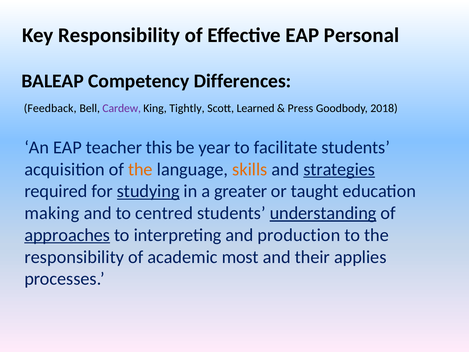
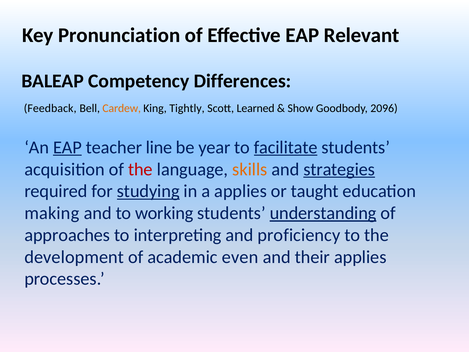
Key Responsibility: Responsibility -> Pronunciation (119, 35)
Personal: Personal -> Relevant (362, 35)
Cardew colour: purple -> orange (122, 108)
Press: Press -> Show (300, 108)
2018: 2018 -> 2096 (384, 108)
EAP underline: none -> present (67, 147)
this: this -> line (159, 147)
facilitate underline: none -> present (286, 147)
the colour: orange -> red (140, 169)
a greater: greater -> applies (241, 191)
centred: centred -> working (164, 213)
approaches underline: present -> none (67, 235)
production: production -> proficiency (299, 235)
responsibility: responsibility -> development (74, 257)
most: most -> even (240, 257)
